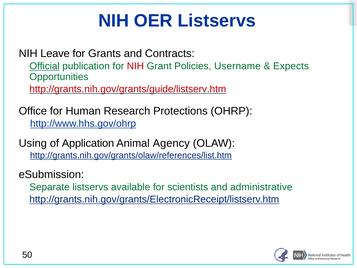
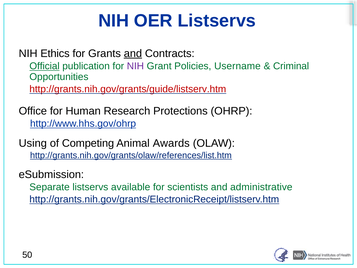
Leave: Leave -> Ethics (55, 53)
and underline: none -> present (133, 53)
NIH colour: red -> purple (135, 66)
Expects: Expects -> Criminal (291, 66)
Application: Application -> Competing (88, 143)
Agency: Agency -> Awards (171, 143)
